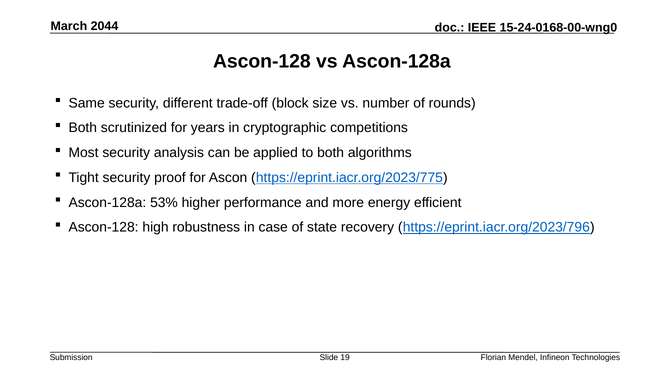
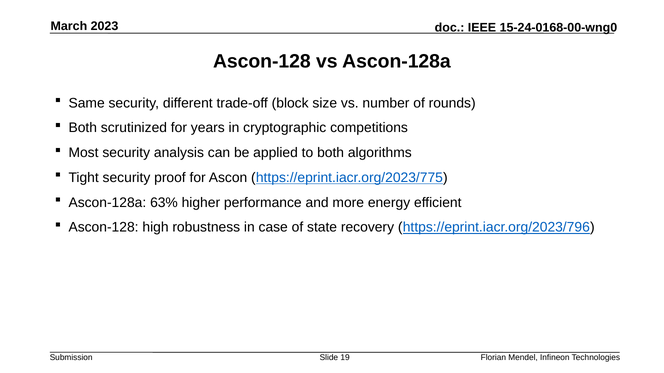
2044: 2044 -> 2023 (105, 26)
53%: 53% -> 63% (164, 203)
